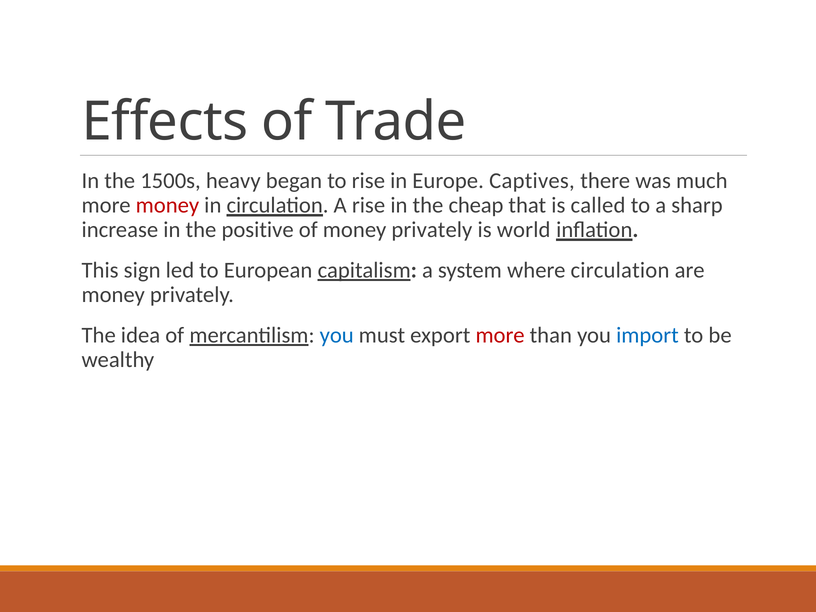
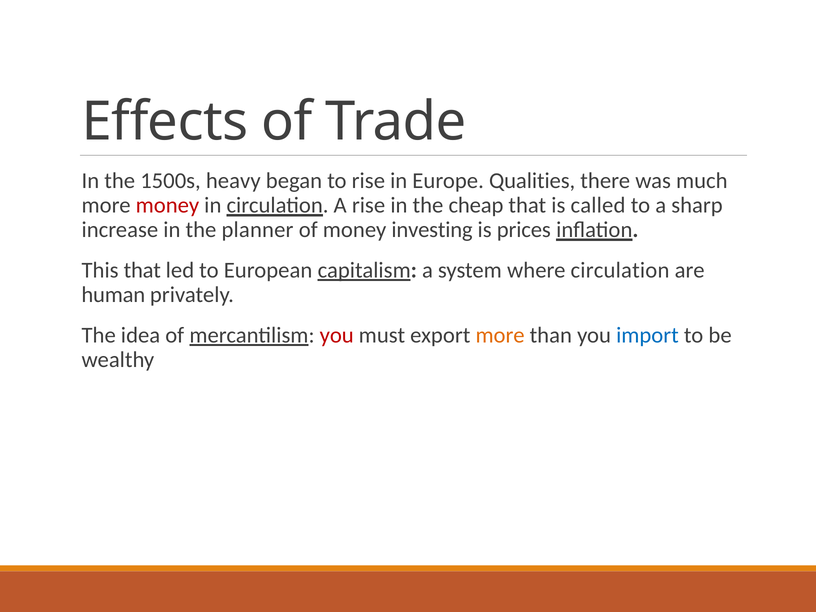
Captives: Captives -> Qualities (532, 181)
positive: positive -> planner (258, 230)
of money privately: privately -> investing (432, 230)
world: world -> prices (524, 230)
This sign: sign -> that (142, 270)
money: money -> human (113, 295)
you colour: blue -> red (337, 335)
more colour: red -> orange (500, 335)
